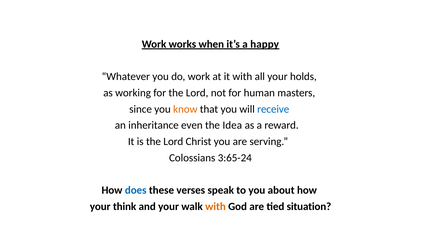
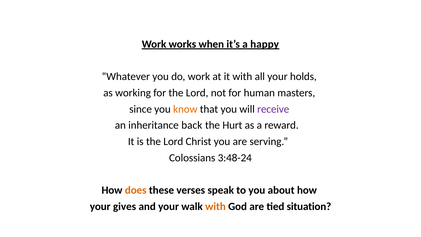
receive colour: blue -> purple (273, 109)
even: even -> back (192, 125)
Idea: Idea -> Hurt (232, 125)
3:65-24: 3:65-24 -> 3:48-24 (235, 158)
does colour: blue -> orange (136, 190)
think: think -> gives (125, 206)
